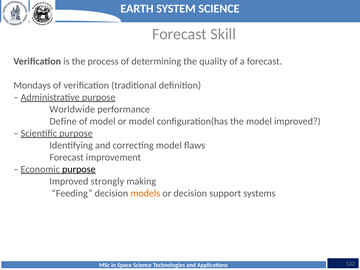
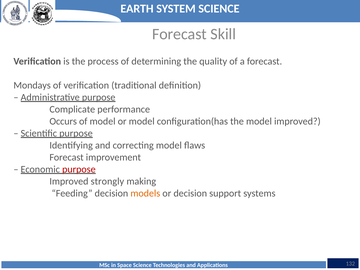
Worldwide: Worldwide -> Complicate (72, 109)
Define: Define -> Occurs (63, 121)
purpose colour: black -> red (79, 169)
